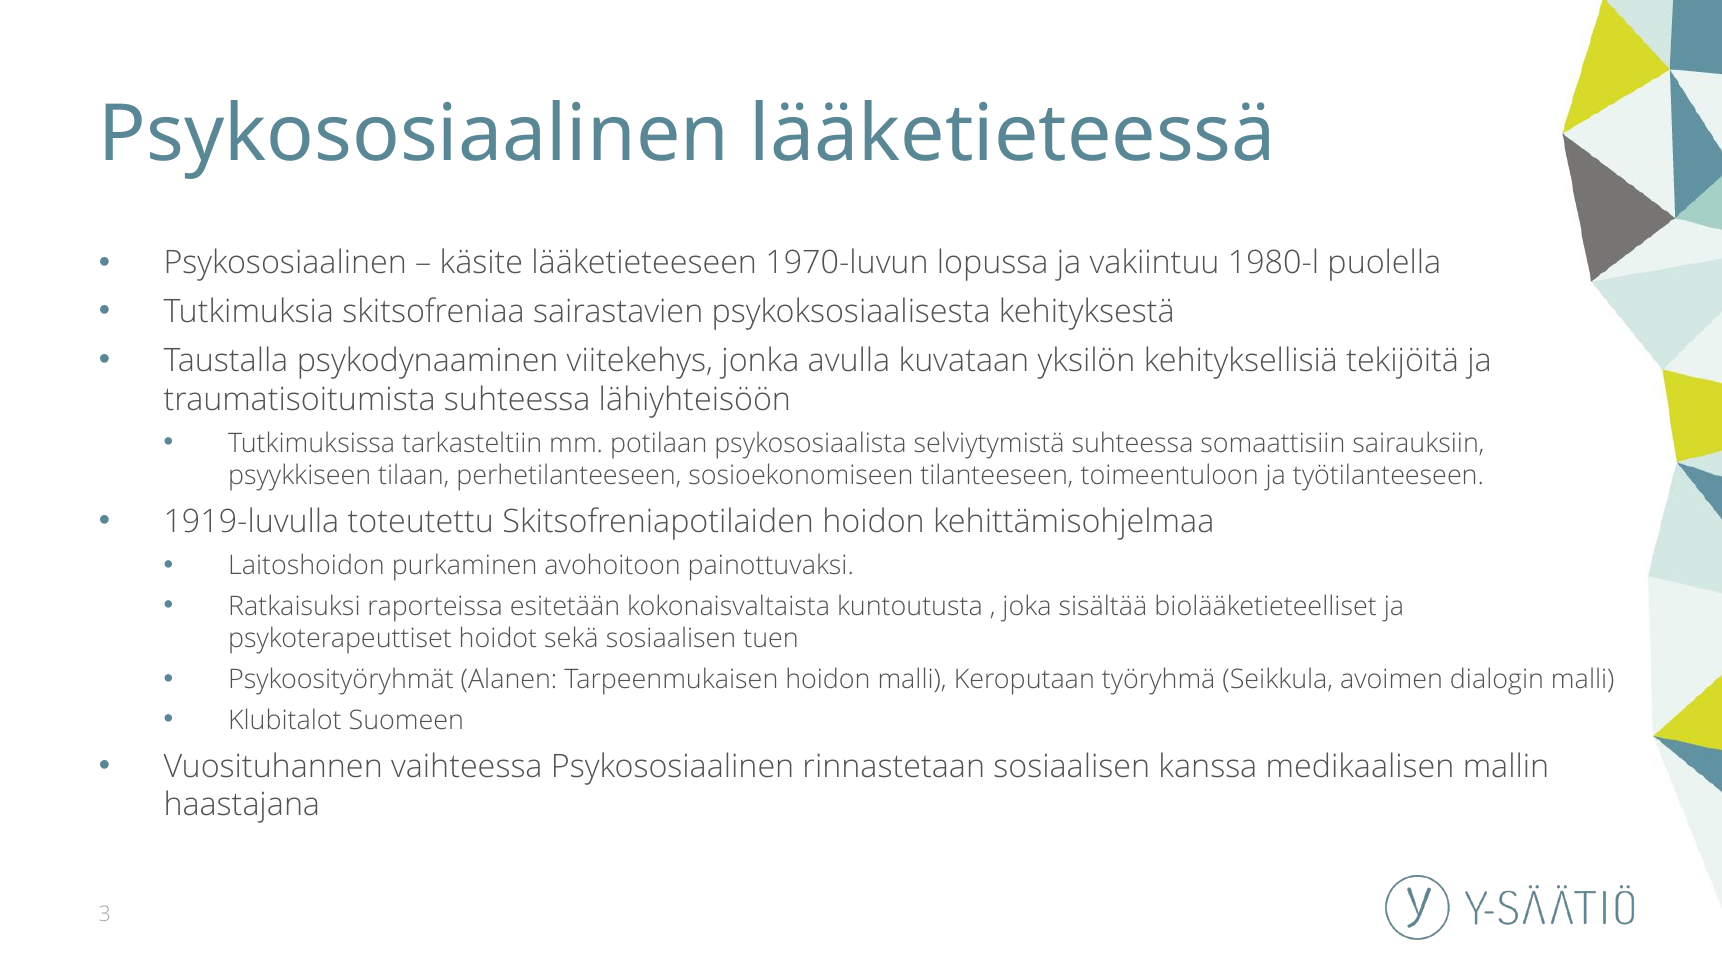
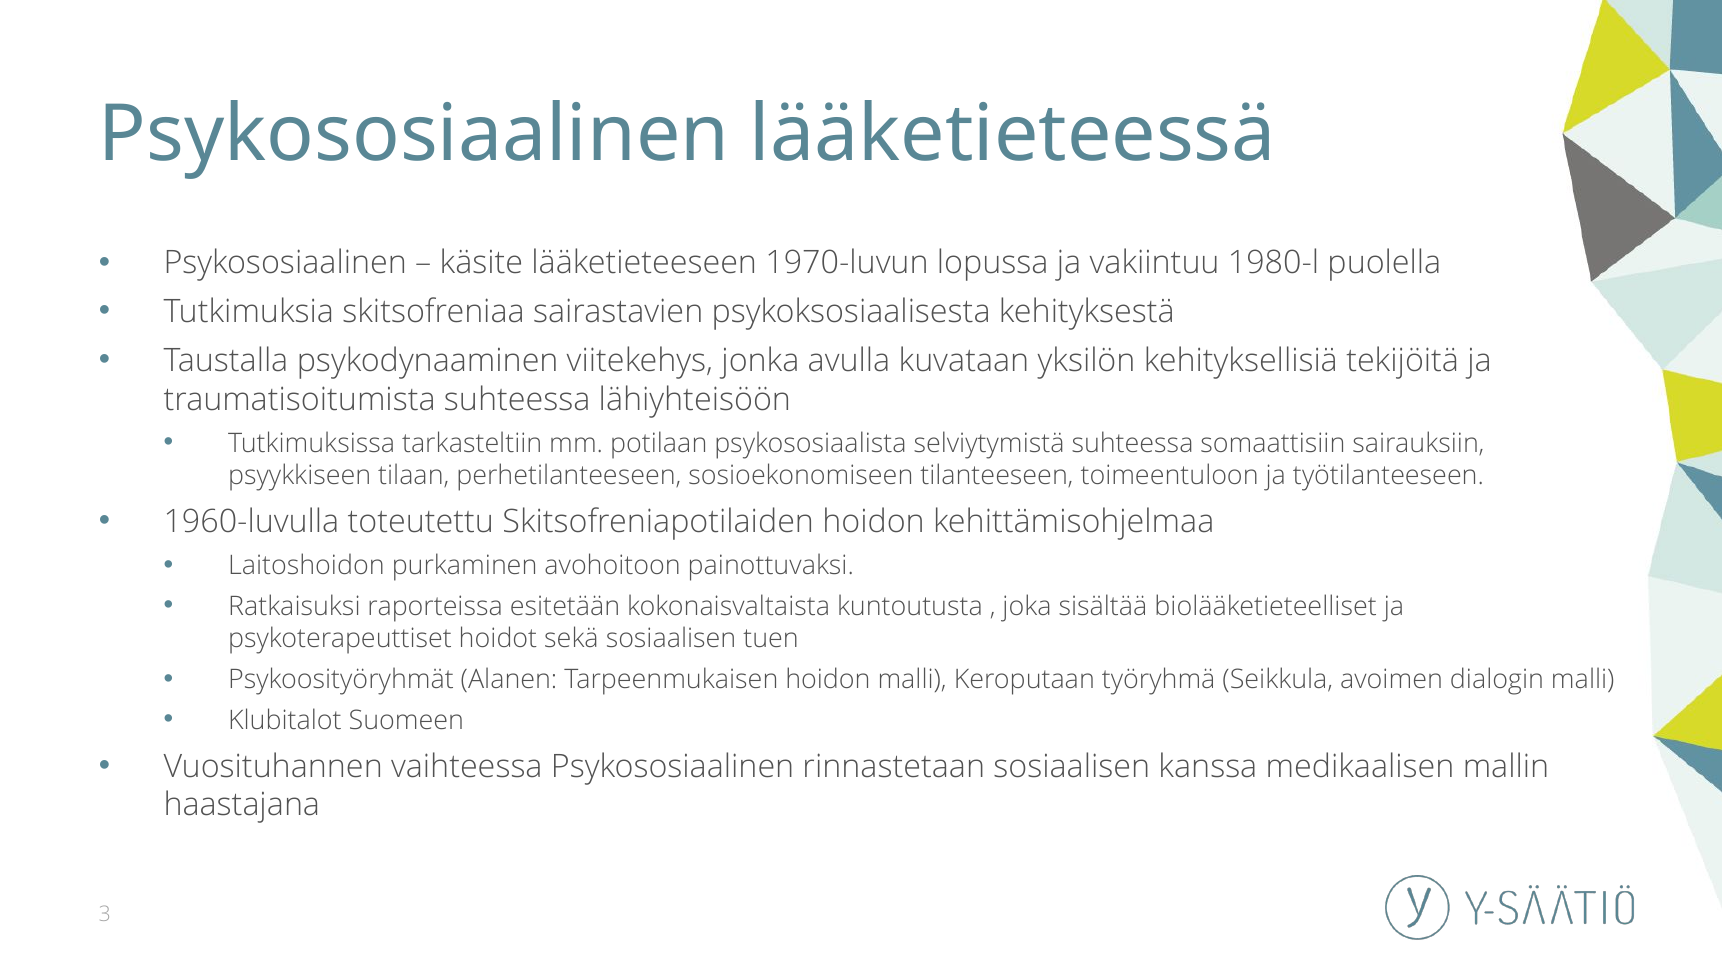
1919-luvulla: 1919-luvulla -> 1960-luvulla (251, 521)
